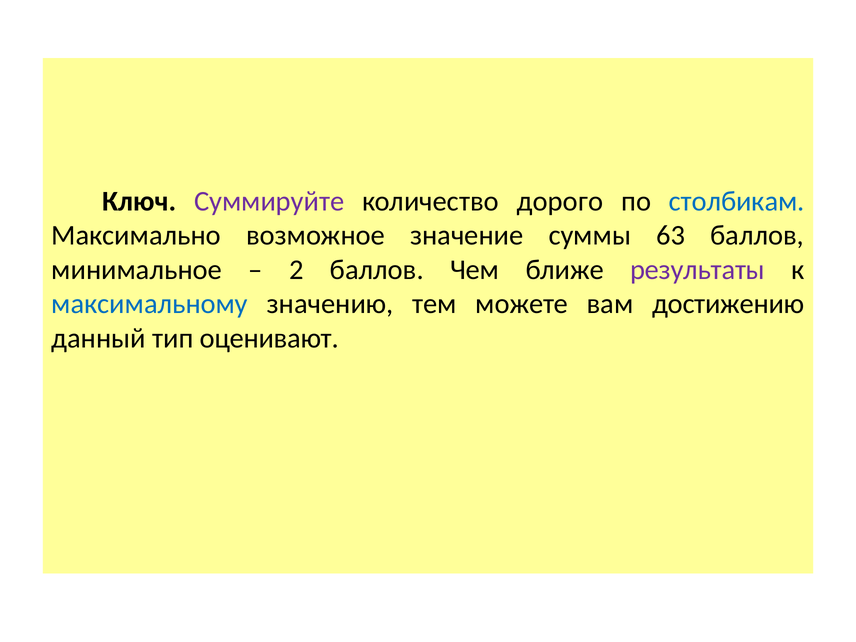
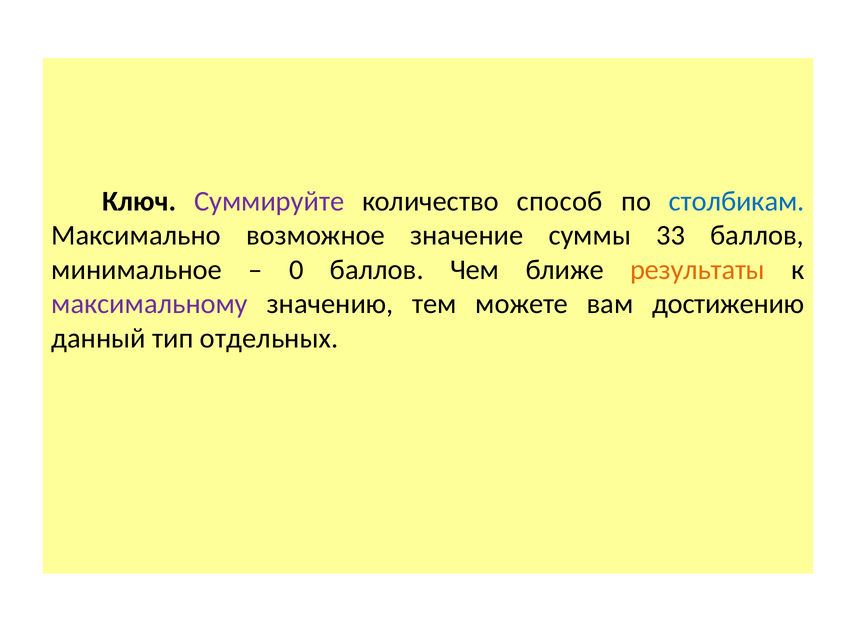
дорого: дорого -> способ (560, 201)
63: 63 -> 33 (671, 236)
2: 2 -> 0 (296, 270)
результаты colour: purple -> orange (698, 270)
максимальному colour: blue -> purple (150, 304)
оценивают: оценивают -> отдельных (269, 338)
